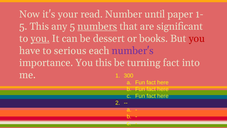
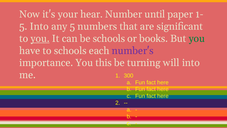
read: read -> hear (92, 14)
5 This: This -> Into (39, 26)
numbers underline: present -> none (97, 26)
be dessert: dessert -> schools (109, 38)
you colour: red -> green (197, 38)
to serious: serious -> schools (70, 51)
turning fact: fact -> will (171, 63)
